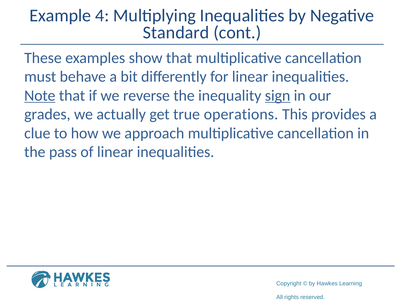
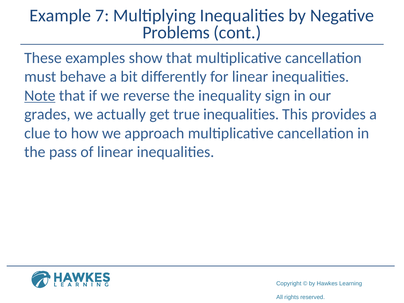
4: 4 -> 7 (102, 16)
Standard: Standard -> Problems (176, 33)
sign underline: present -> none (278, 96)
true operations: operations -> inequalities (241, 114)
